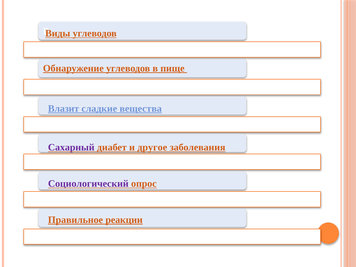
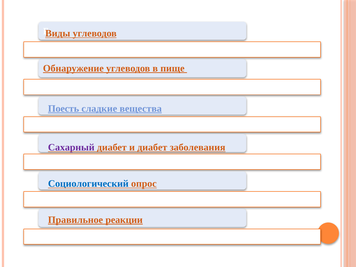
Влазит: Влазит -> Поесть (64, 109)
и другое: другое -> диабет (152, 147)
Социологический colour: purple -> blue (88, 184)
